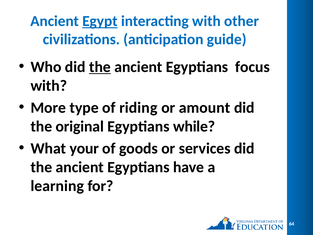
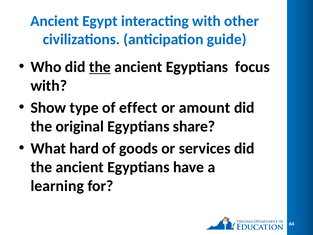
Egypt underline: present -> none (100, 21)
More: More -> Show (48, 108)
riding: riding -> effect (138, 108)
while: while -> share (194, 126)
your: your -> hard (84, 148)
